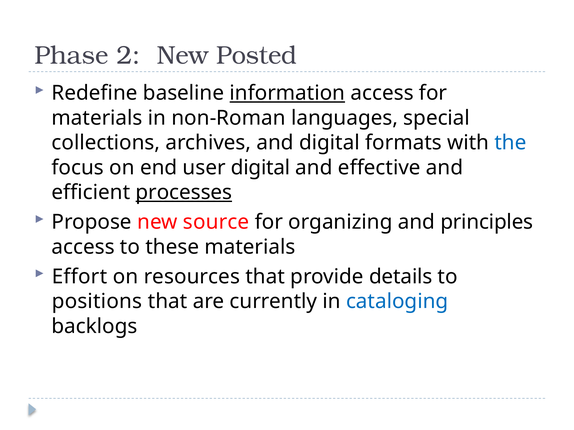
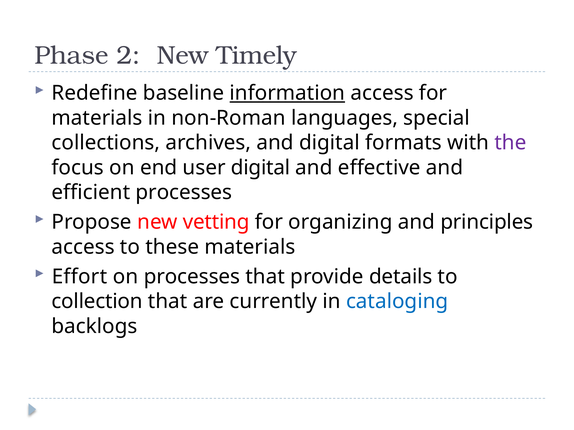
Posted: Posted -> Timely (257, 55)
the colour: blue -> purple (510, 143)
processes underline: present -> none (184, 193)
source: source -> vetting (216, 222)
on resources: resources -> processes (192, 277)
positions: positions -> collection (97, 302)
